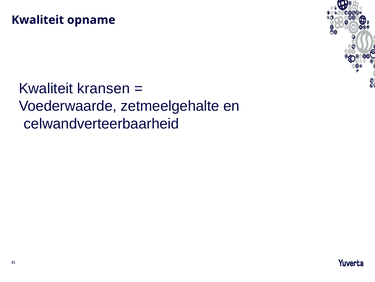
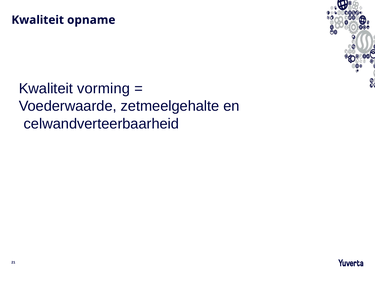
kransen: kransen -> vorming (104, 88)
